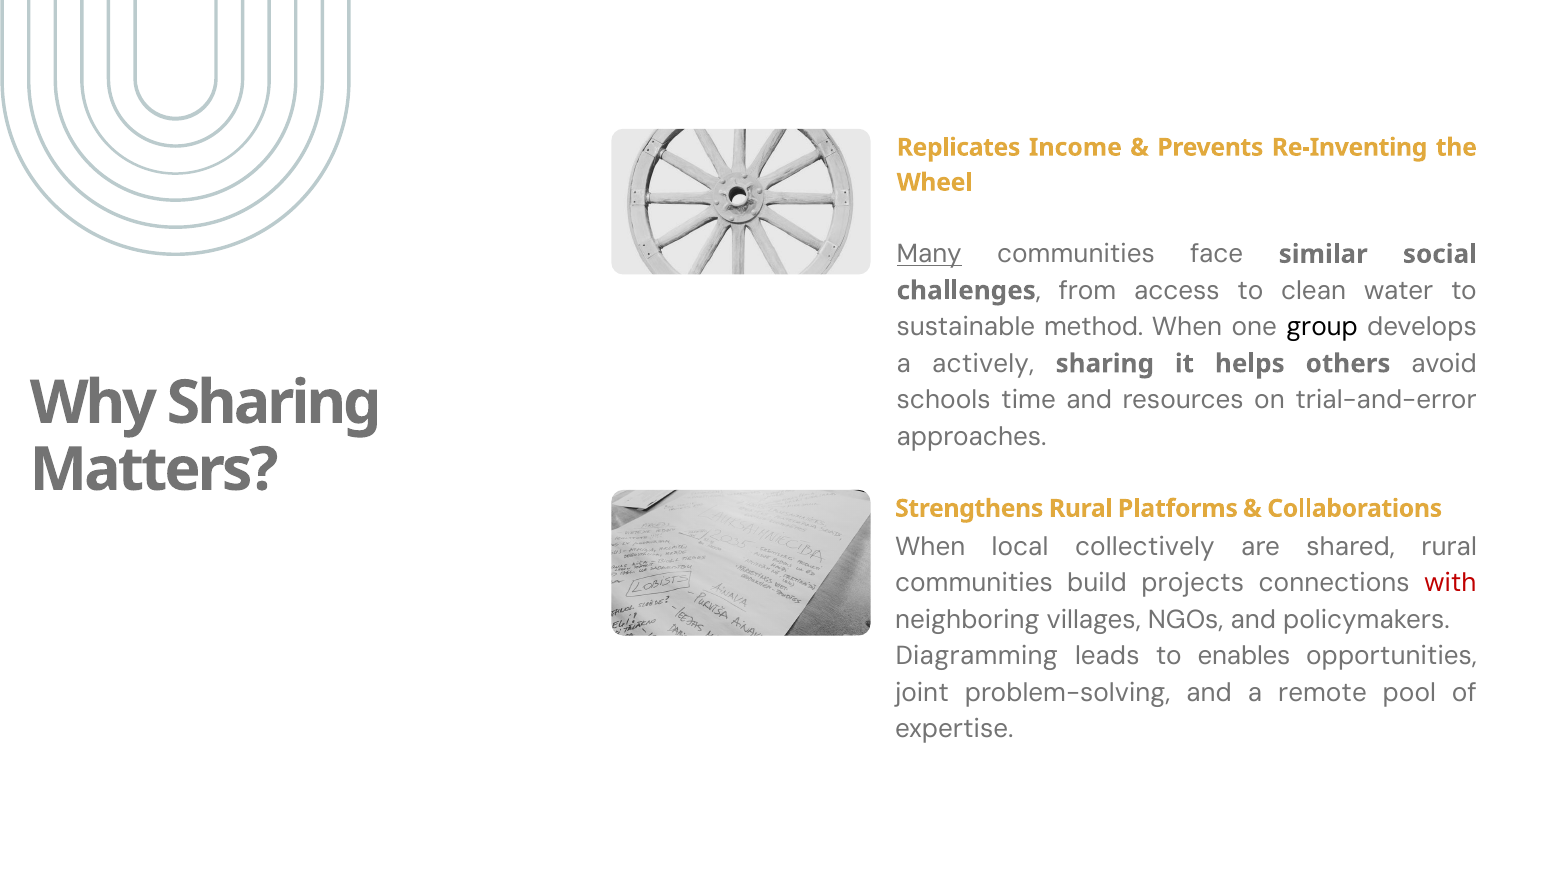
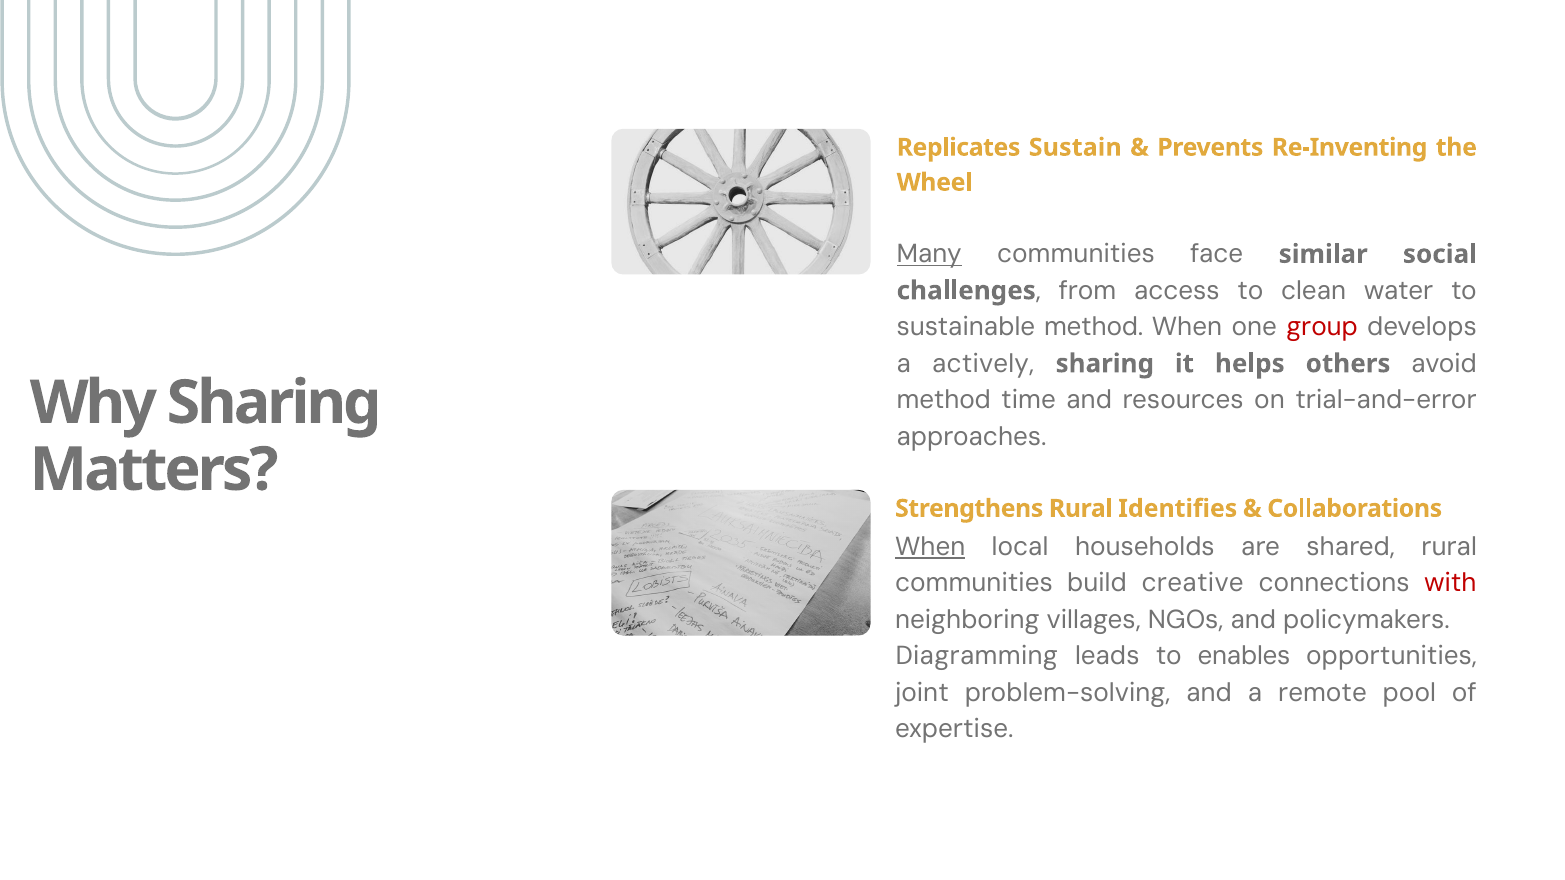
Income: Income -> Sustain (1075, 147)
group colour: black -> red (1322, 327)
schools: schools -> method (944, 400)
Platforms: Platforms -> Identifies (1178, 509)
When underline: none -> present (930, 547)
collectively: collectively -> households (1145, 547)
projects: projects -> creative (1193, 584)
